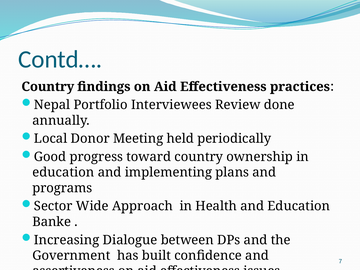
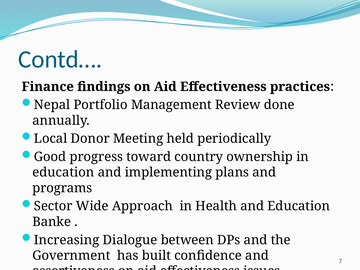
Country: Country -> Finance (48, 87)
Interviewees: Interviewees -> Management (171, 105)
